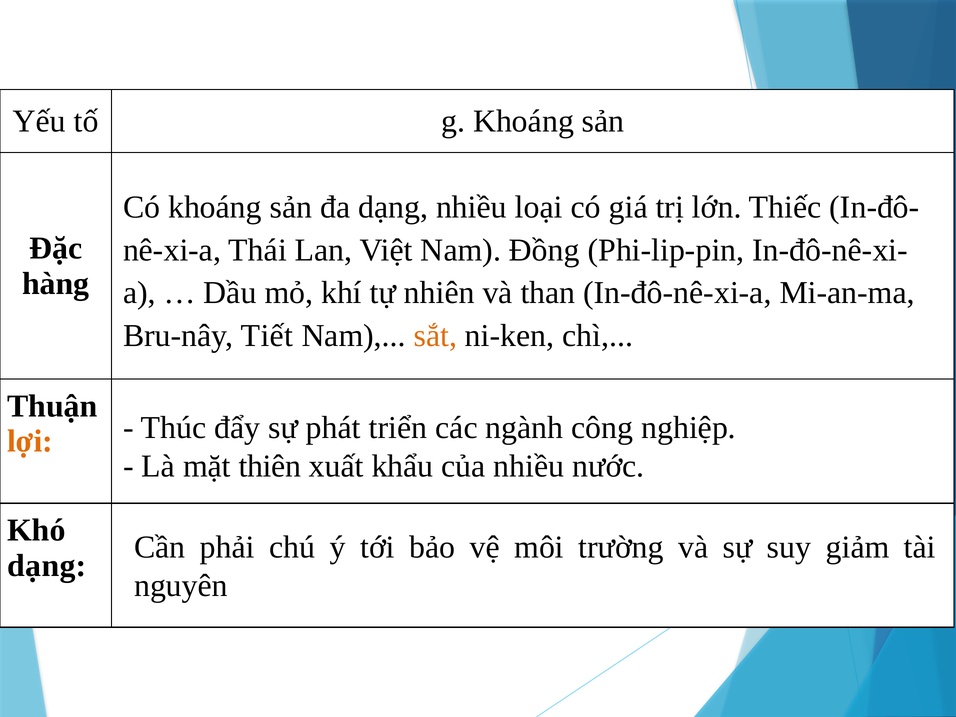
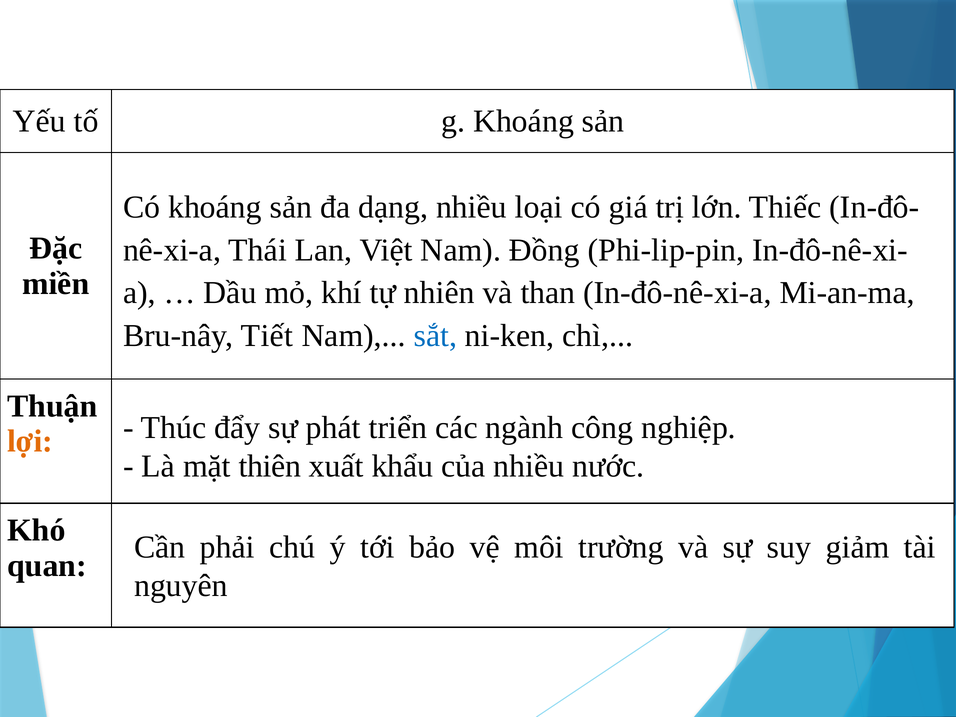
hàng: hàng -> miền (56, 284)
sắt colour: orange -> blue (435, 336)
dạng: dạng -> quan (47, 565)
